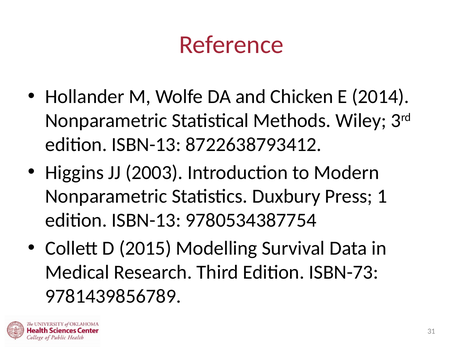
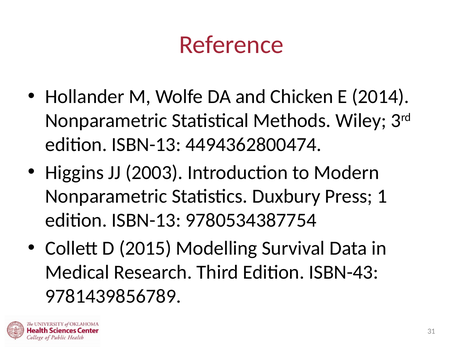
8722638793412: 8722638793412 -> 4494362800474 (254, 145)
ISBN-73: ISBN-73 -> ISBN-43 (344, 272)
